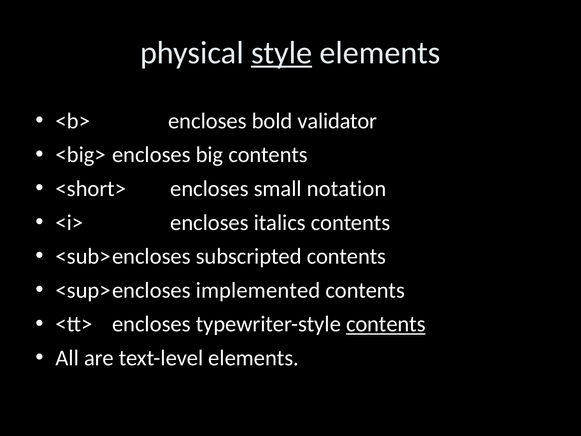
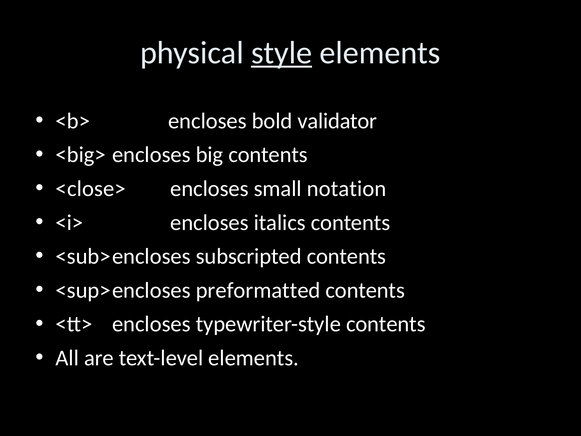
<short>: <short> -> <close> (91, 189)
implemented: implemented -> preformatted (258, 290)
contents underline: present -> none (386, 324)
